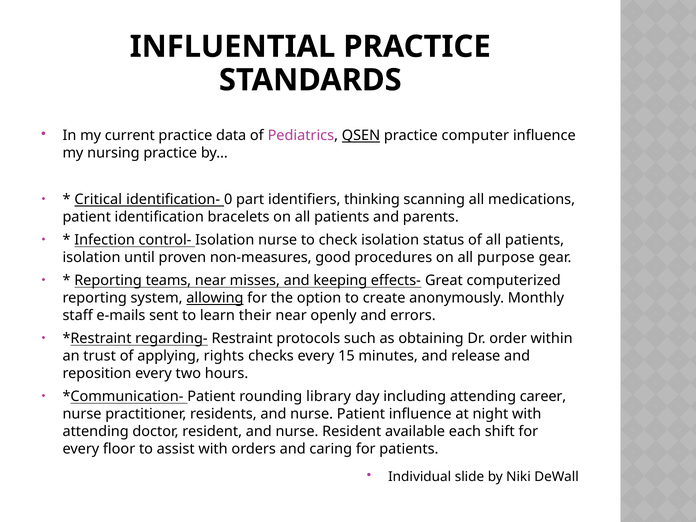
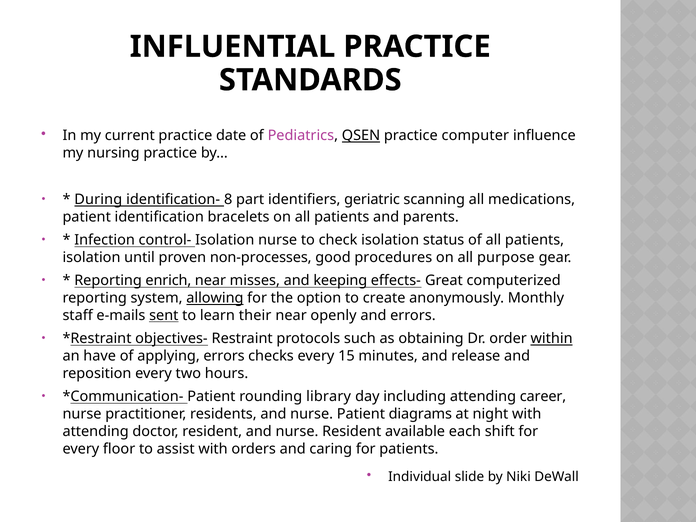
data: data -> date (231, 136)
Critical: Critical -> During (98, 199)
0: 0 -> 8 (228, 199)
thinking: thinking -> geriatric (372, 199)
non-measures: non-measures -> non-processes (261, 257)
teams: teams -> enrich (168, 281)
sent underline: none -> present (164, 315)
regarding-: regarding- -> objectives- (171, 339)
within underline: none -> present (552, 339)
trust: trust -> have (100, 356)
applying rights: rights -> errors (224, 356)
Patient influence: influence -> diagrams (420, 414)
